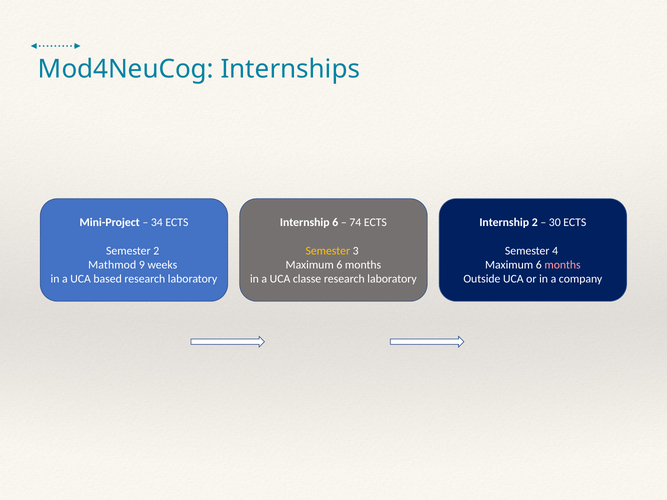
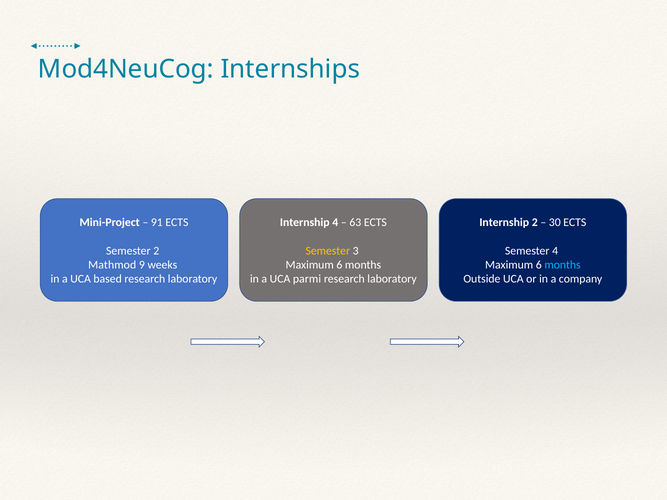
34: 34 -> 91 (157, 223)
Internship 6: 6 -> 4 (335, 223)
74: 74 -> 63 (355, 223)
months colour: pink -> light blue (563, 265)
classe: classe -> parmi (307, 279)
